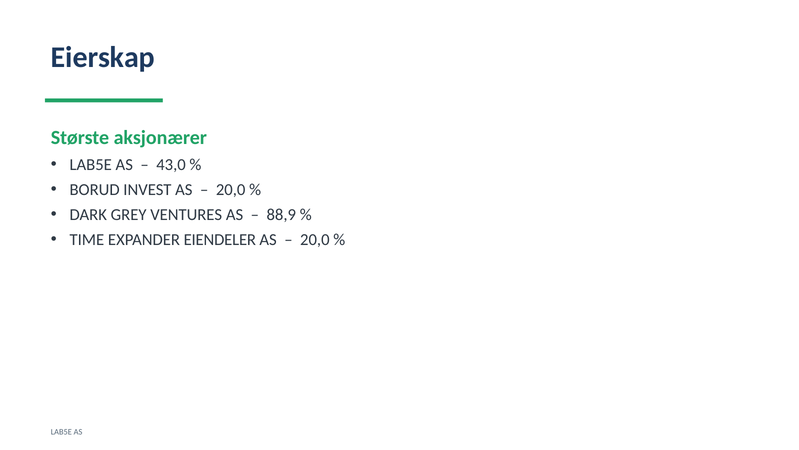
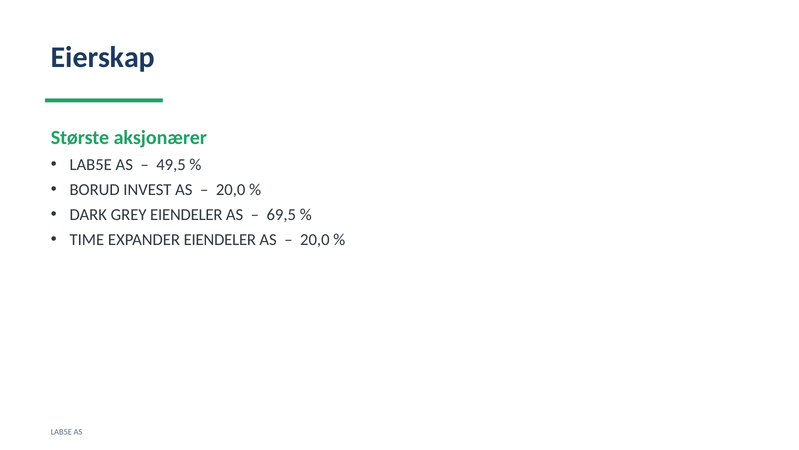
43,0: 43,0 -> 49,5 (171, 164)
GREY VENTURES: VENTURES -> EIENDELER (186, 214)
88,9: 88,9 -> 69,5 (281, 214)
